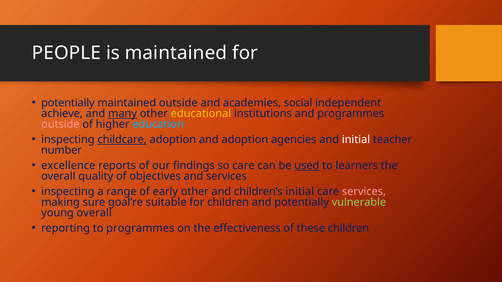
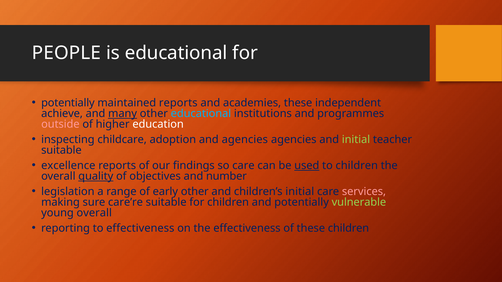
is maintained: maintained -> educational (176, 53)
maintained outside: outside -> reports (178, 103)
academies social: social -> these (298, 103)
educational colour: yellow -> light blue (201, 114)
education colour: light blue -> white (158, 124)
childcare underline: present -> none (122, 140)
and adoption: adoption -> agencies (245, 140)
initial colour: white -> light green (356, 140)
number: number -> suitable (61, 150)
to learners: learners -> children (357, 166)
quality underline: none -> present (96, 176)
and services: services -> number (226, 176)
inspecting: inspecting -> legislation (68, 192)
goal’re: goal’re -> care’re (125, 202)
to programmes: programmes -> effectiveness (140, 229)
